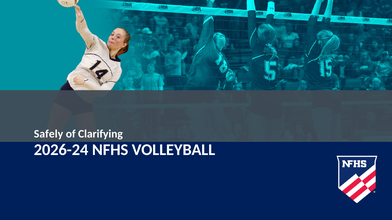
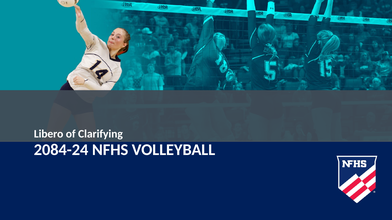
Safely: Safely -> Libero (49, 134)
2026-24: 2026-24 -> 2084-24 (61, 150)
